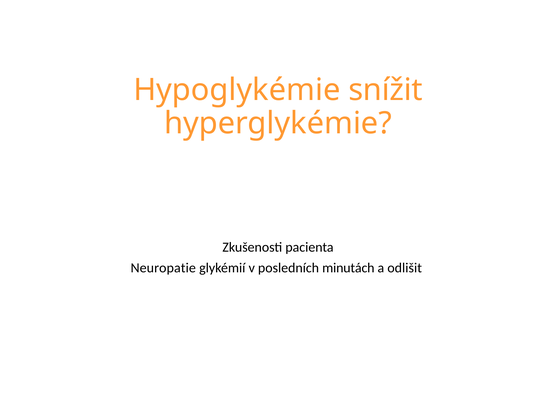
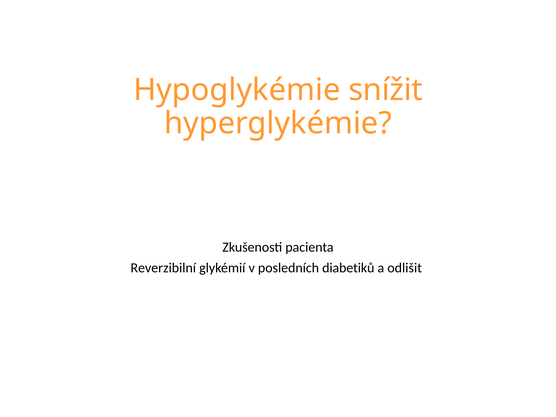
Neuropatie: Neuropatie -> Reverzibilní (163, 268)
minutách: minutách -> diabetiků (348, 268)
